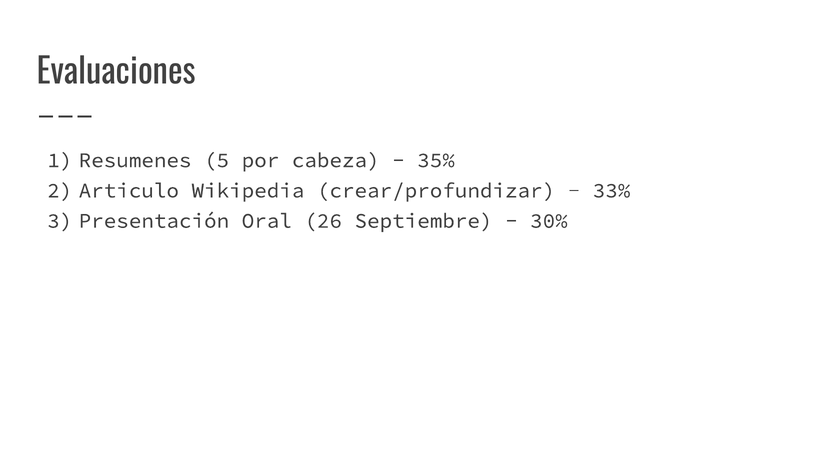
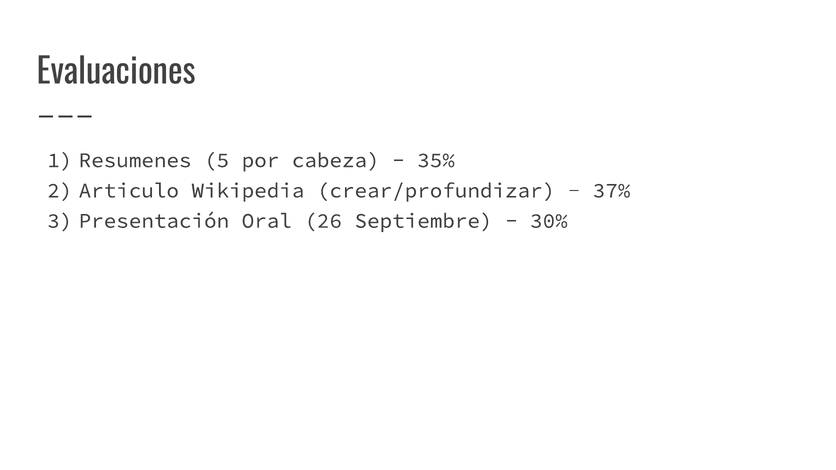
33%: 33% -> 37% (612, 191)
